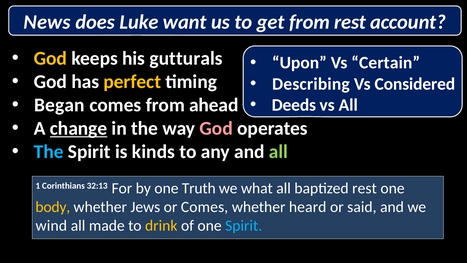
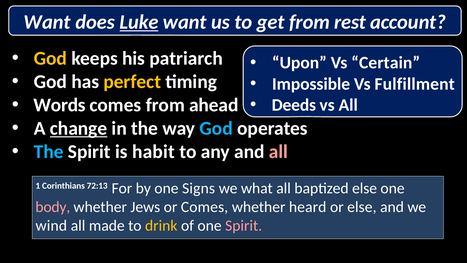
News: News -> Want (47, 22)
Luke underline: none -> present (139, 22)
gutturals: gutturals -> patriarch (186, 58)
Describing: Describing -> Impossible (311, 84)
Considered: Considered -> Fulfillment (415, 84)
Began: Began -> Words (60, 105)
God colour: pink -> light blue (216, 128)
kinds: kinds -> habit (153, 152)
all colour: light green -> pink (278, 152)
32:13: 32:13 -> 72:13 (97, 186)
Truth: Truth -> Signs (199, 188)
baptized rest: rest -> else (365, 188)
body colour: yellow -> pink (53, 207)
or said: said -> else (362, 207)
Spirit colour: light blue -> pink (244, 225)
